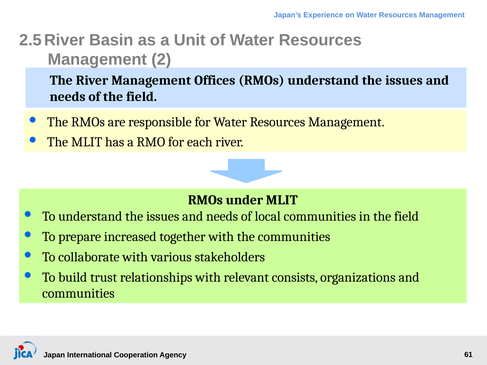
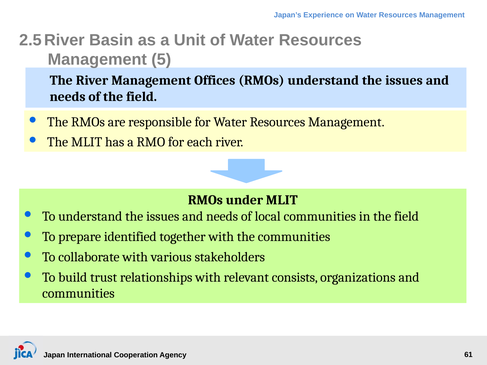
2: 2 -> 5 (161, 60)
increased: increased -> identified (130, 237)
